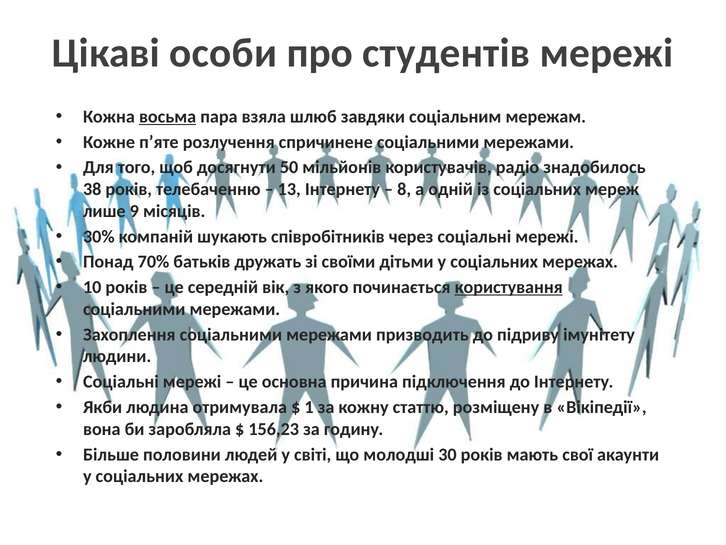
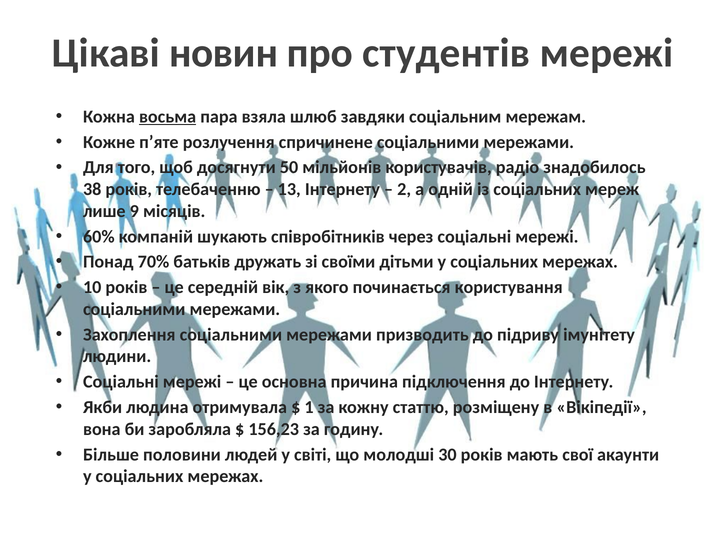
особи: особи -> новин (224, 53)
8: 8 -> 2 (404, 189)
30%: 30% -> 60% (99, 236)
користування underline: present -> none (509, 287)
